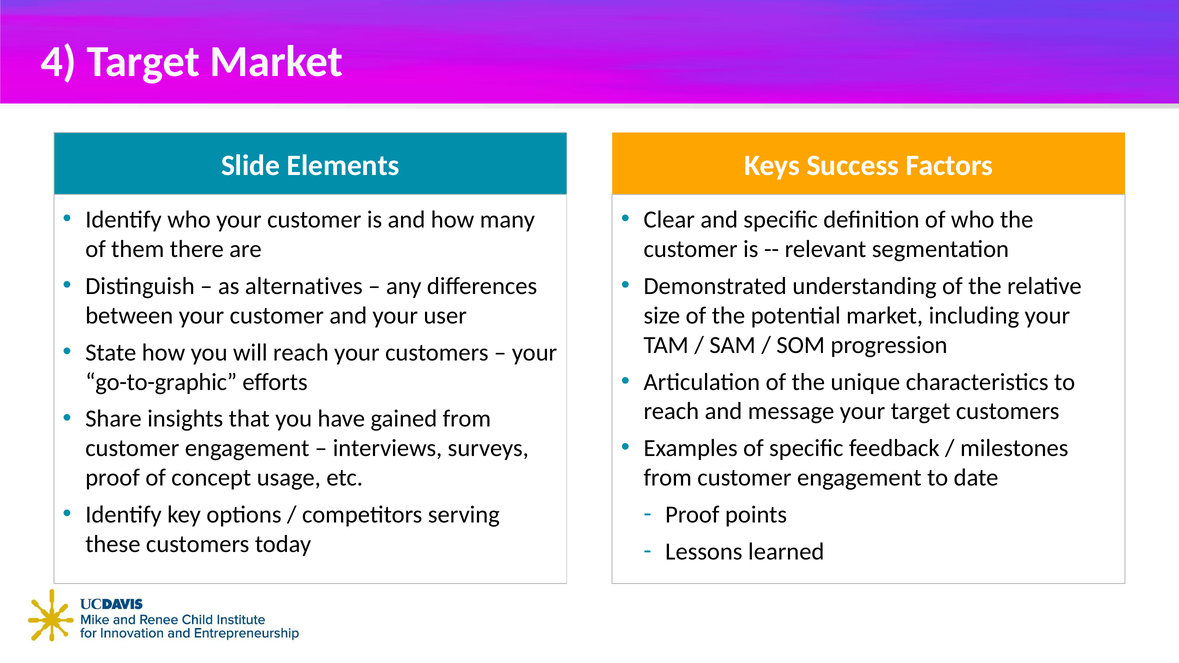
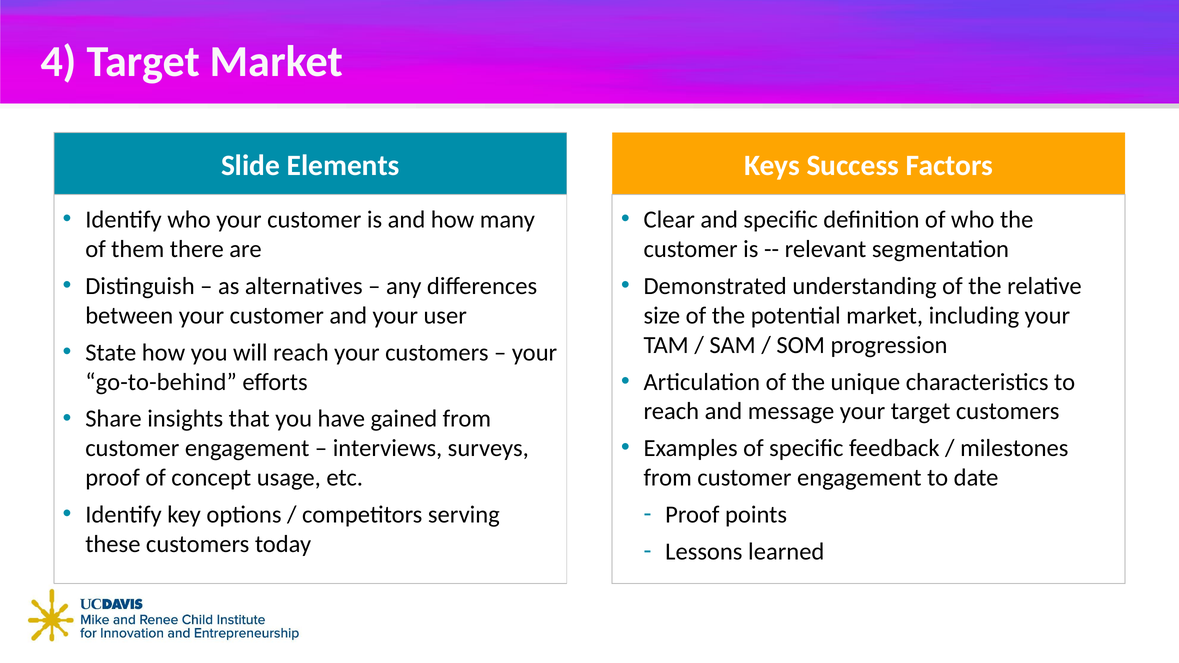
go-to-graphic: go-to-graphic -> go-to-behind (161, 382)
